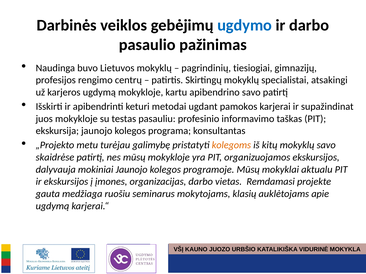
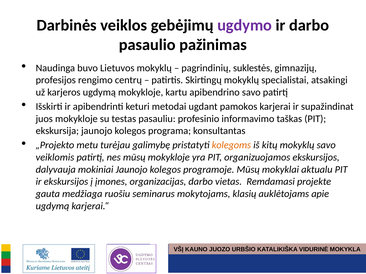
ugdymo colour: blue -> purple (245, 25)
tiesiogiai: tiesiogiai -> suklestės (253, 68)
skaidrėse: skaidrėse -> veiklomis (55, 158)
